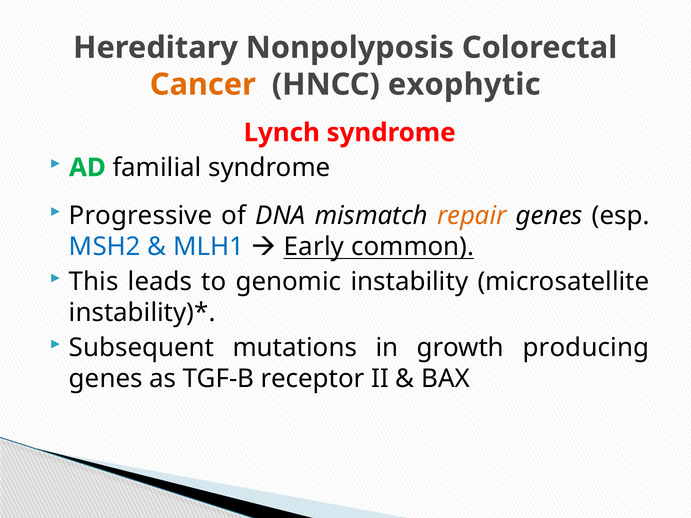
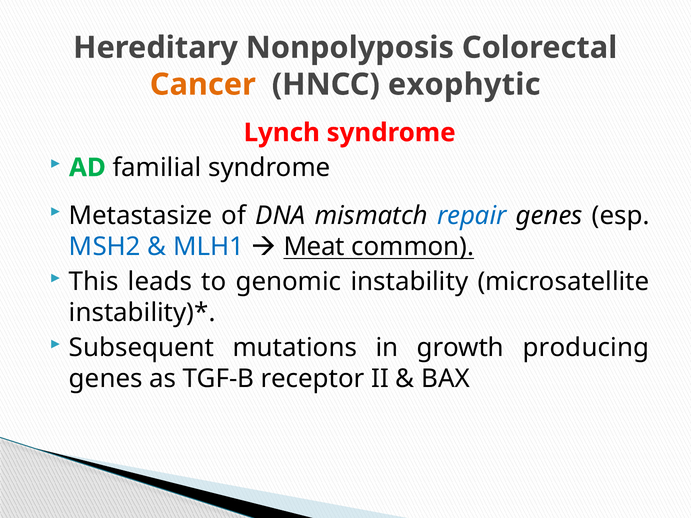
Progressive: Progressive -> Metastasize (141, 216)
repair colour: orange -> blue (472, 216)
Early: Early -> Meat (314, 247)
